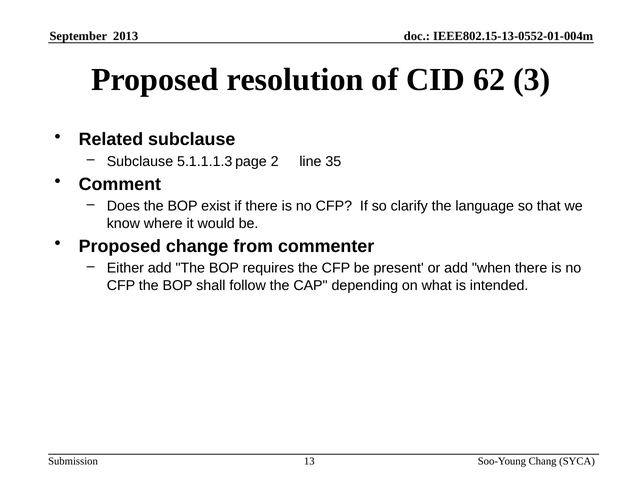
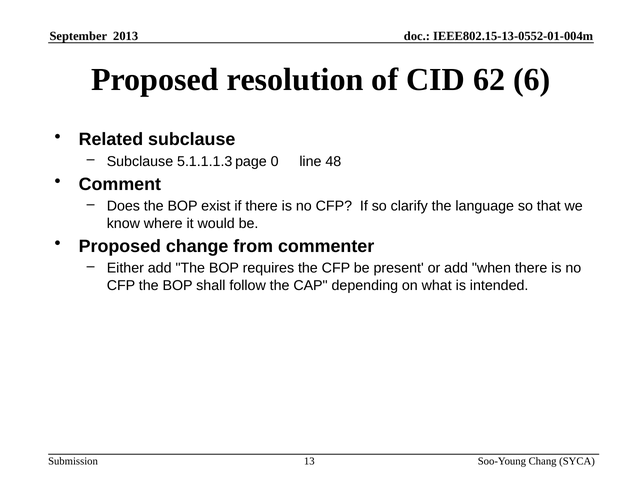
3: 3 -> 6 (532, 80)
2: 2 -> 0 (275, 162)
35: 35 -> 48 (333, 162)
